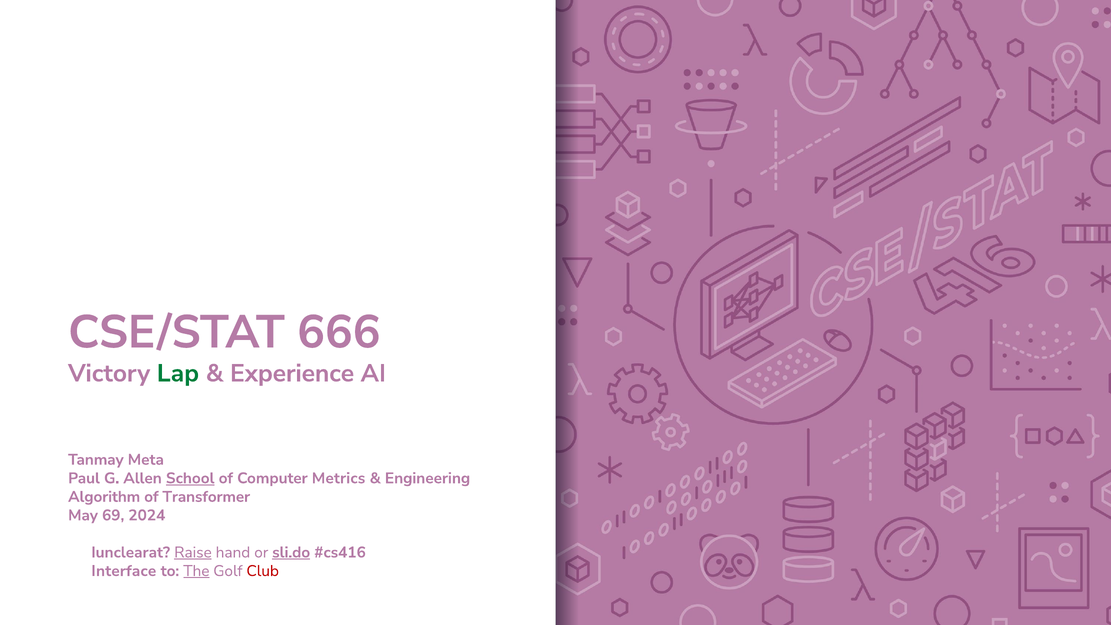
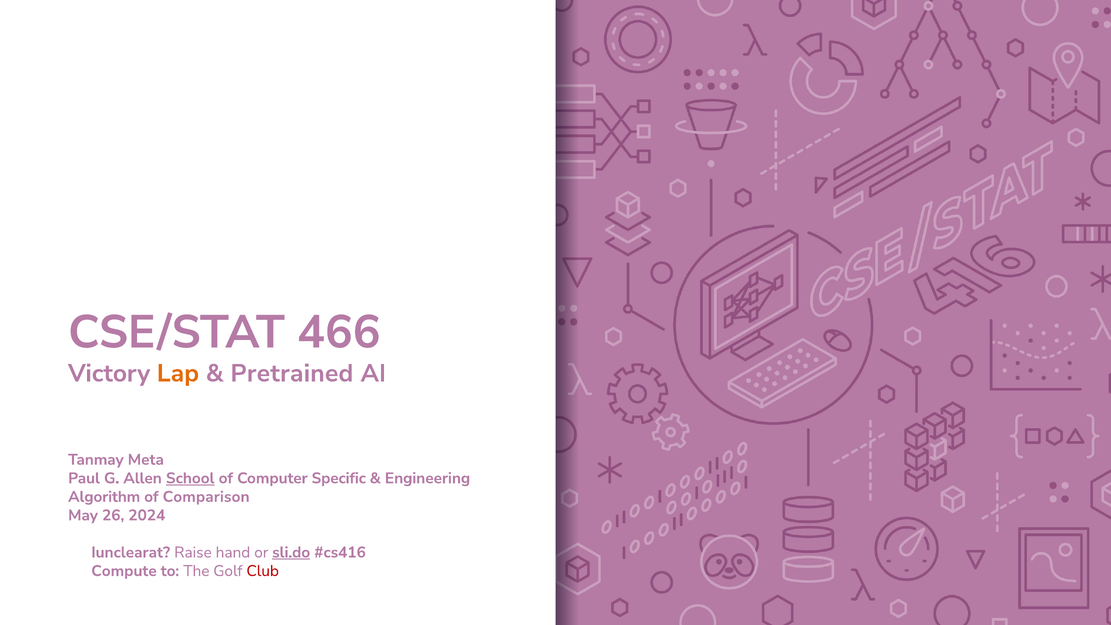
666: 666 -> 466 (339, 332)
Lap colour: green -> orange (178, 373)
Experience: Experience -> Pretrained (292, 373)
Metrics: Metrics -> Specific (339, 478)
Transformer: Transformer -> Comparison (206, 497)
69: 69 -> 26 (113, 515)
Raise underline: present -> none (193, 552)
The underline: present -> none (196, 571)
Interface: Interface -> Compute (124, 571)
